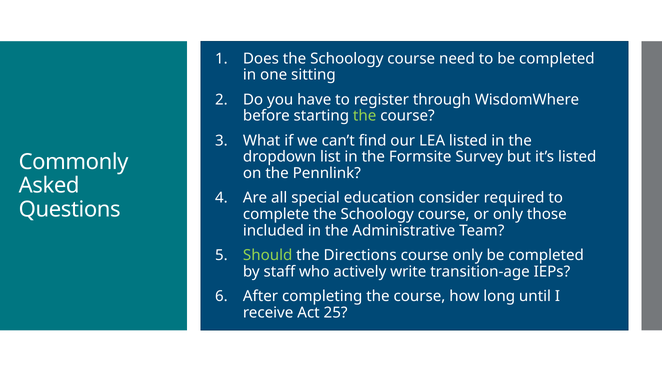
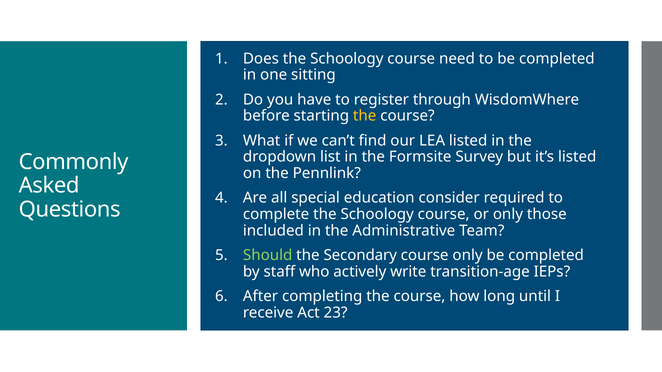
the colour: light green -> yellow (365, 116)
Directions: Directions -> Secondary (360, 256)
25: 25 -> 23 (336, 313)
